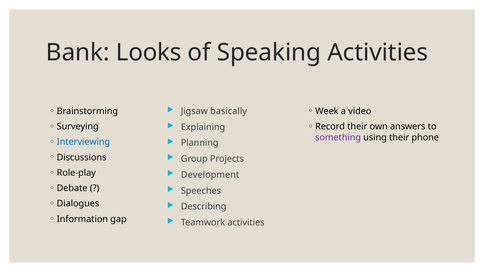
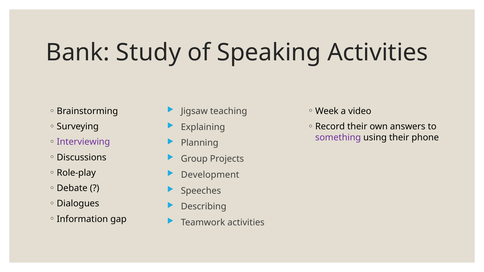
Looks: Looks -> Study (148, 53)
basically: basically -> teaching (229, 111)
Interviewing colour: blue -> purple (83, 142)
